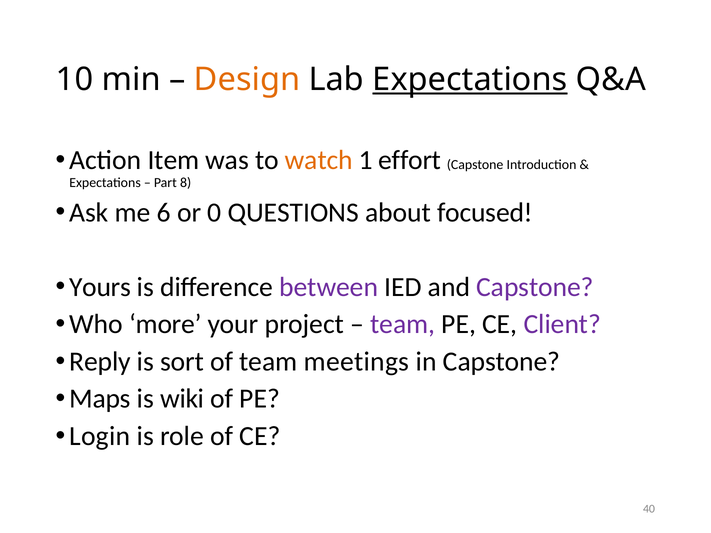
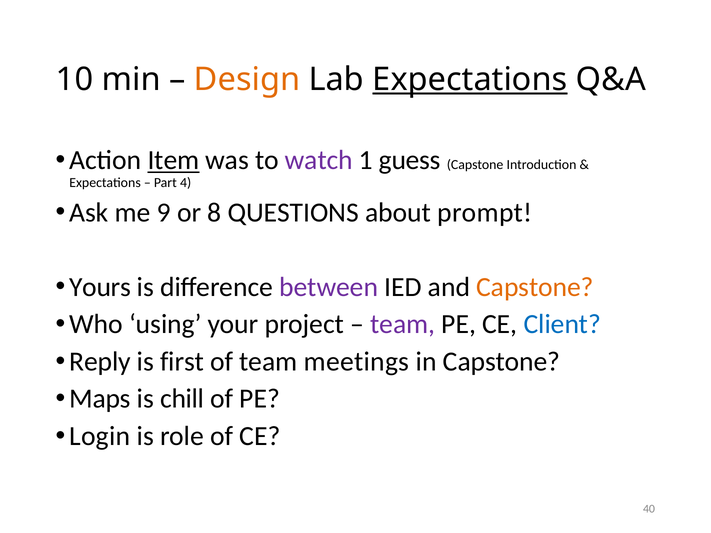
Item underline: none -> present (173, 160)
watch colour: orange -> purple (319, 160)
effort: effort -> guess (410, 160)
8: 8 -> 4 (186, 183)
6: 6 -> 9 (164, 213)
0: 0 -> 8 (214, 213)
focused: focused -> prompt (485, 213)
Capstone colour: purple -> orange (535, 287)
more: more -> using (165, 324)
Client colour: purple -> blue (562, 324)
sort: sort -> first (182, 362)
wiki: wiki -> chill (182, 399)
